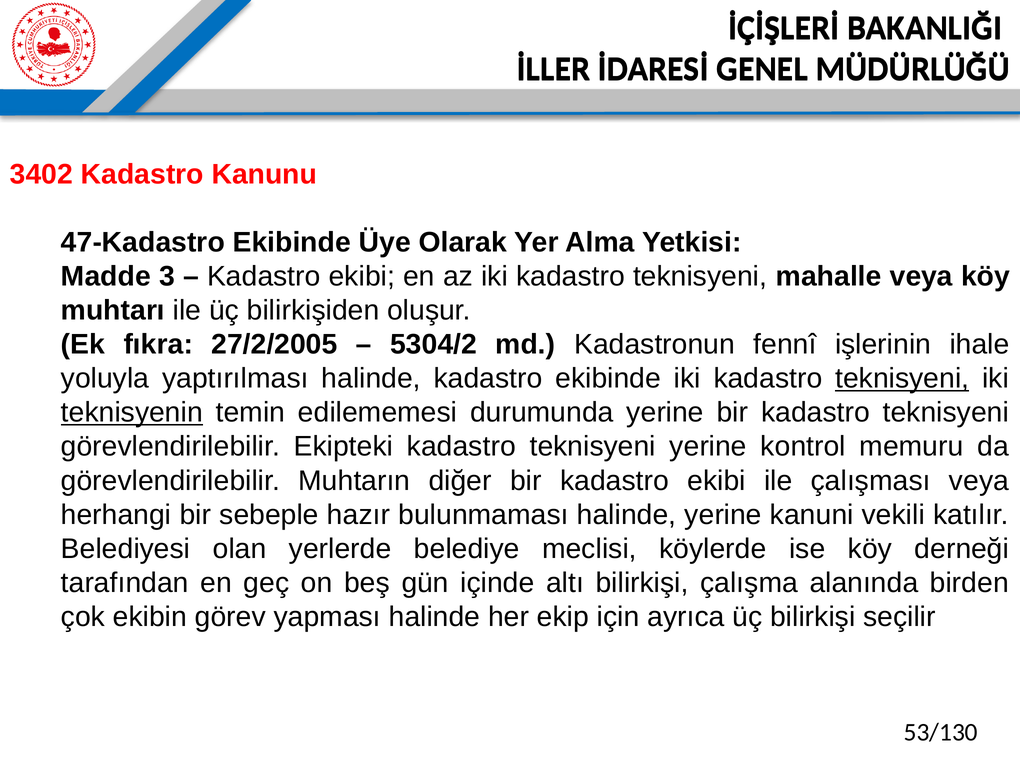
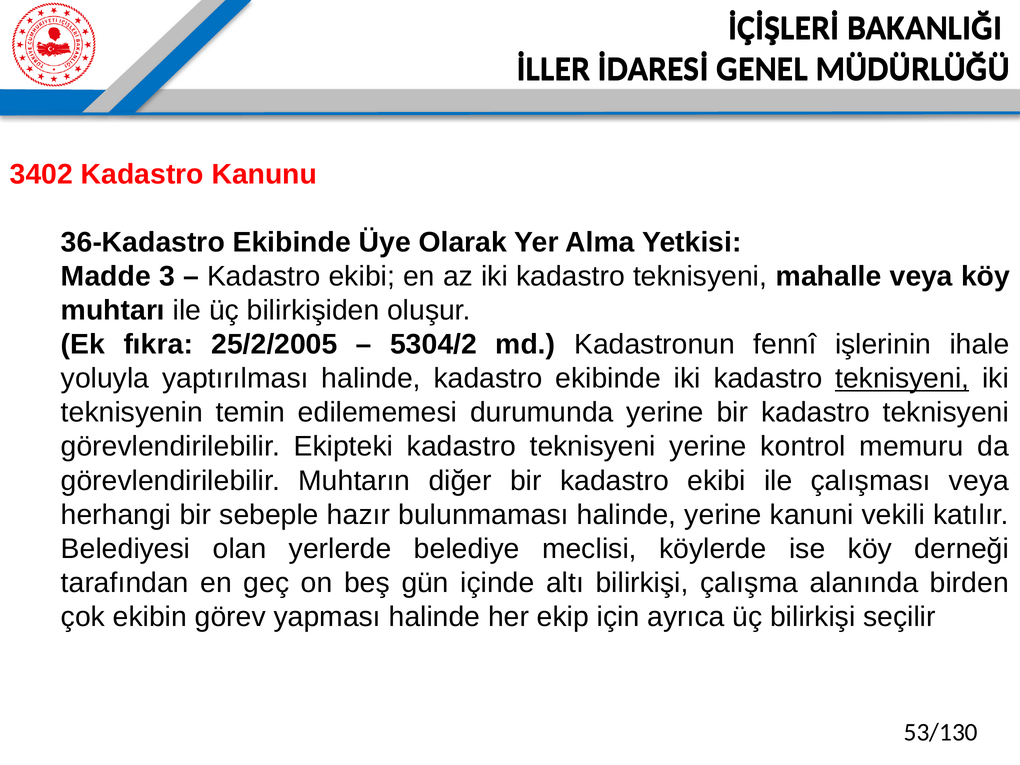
47-Kadastro: 47-Kadastro -> 36-Kadastro (143, 243)
27/2/2005: 27/2/2005 -> 25/2/2005 (274, 345)
teknisyenin underline: present -> none (132, 413)
